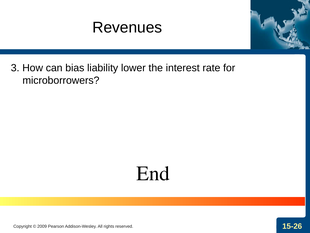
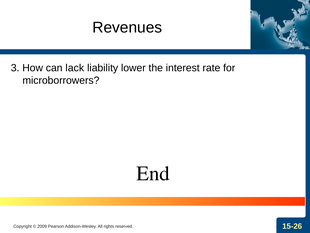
bias: bias -> lack (75, 68)
